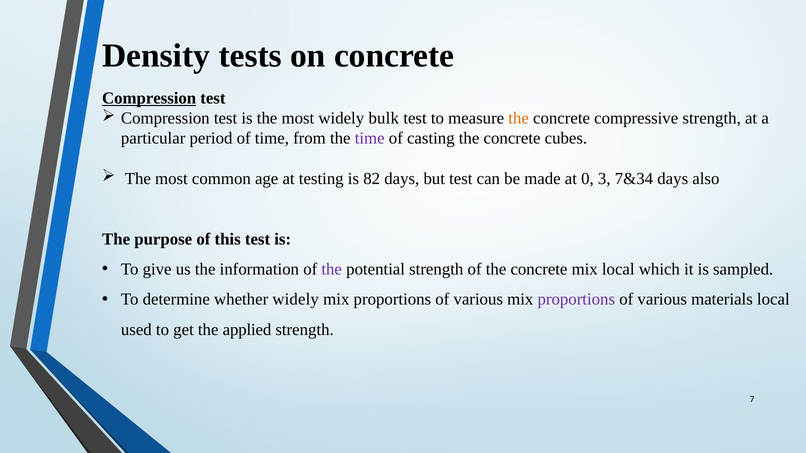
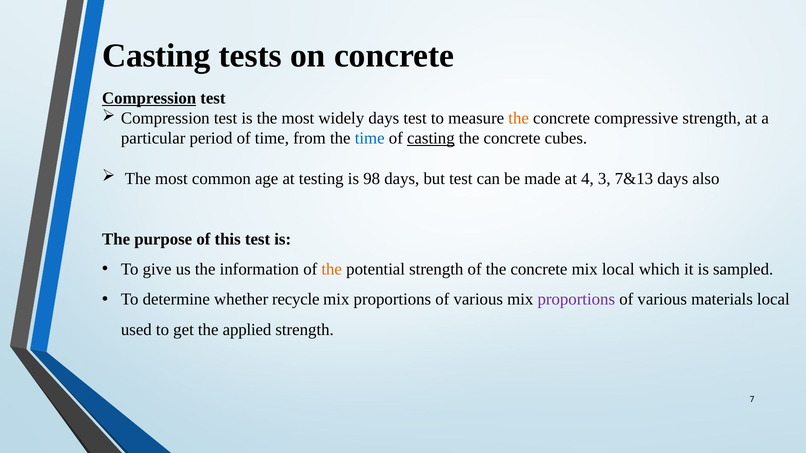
Density: Density -> Casting (156, 56)
widely bulk: bulk -> days (384, 118)
time colour: purple -> blue (370, 138)
casting underline: none -> present (431, 138)
82: 82 -> 98 (372, 179)
0: 0 -> 4 (587, 179)
7&34: 7&34 -> 7&13 (634, 179)
the colour: purple -> orange (332, 269)
whether widely: widely -> recycle (296, 300)
